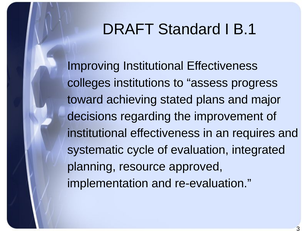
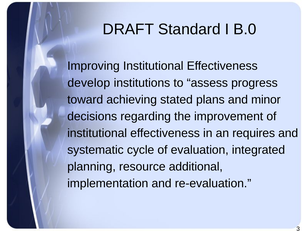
B.1: B.1 -> B.0 (245, 29)
colleges: colleges -> develop (89, 83)
major: major -> minor (266, 100)
approved: approved -> additional (196, 167)
